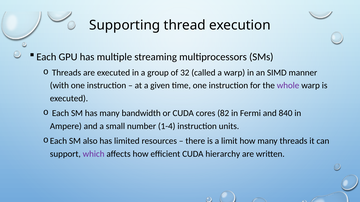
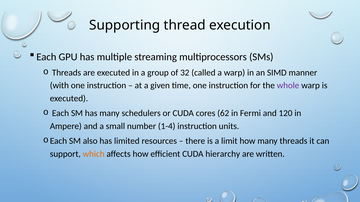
bandwidth: bandwidth -> schedulers (141, 113)
82: 82 -> 62 (223, 113)
840: 840 -> 120 (286, 113)
which colour: purple -> orange (94, 154)
